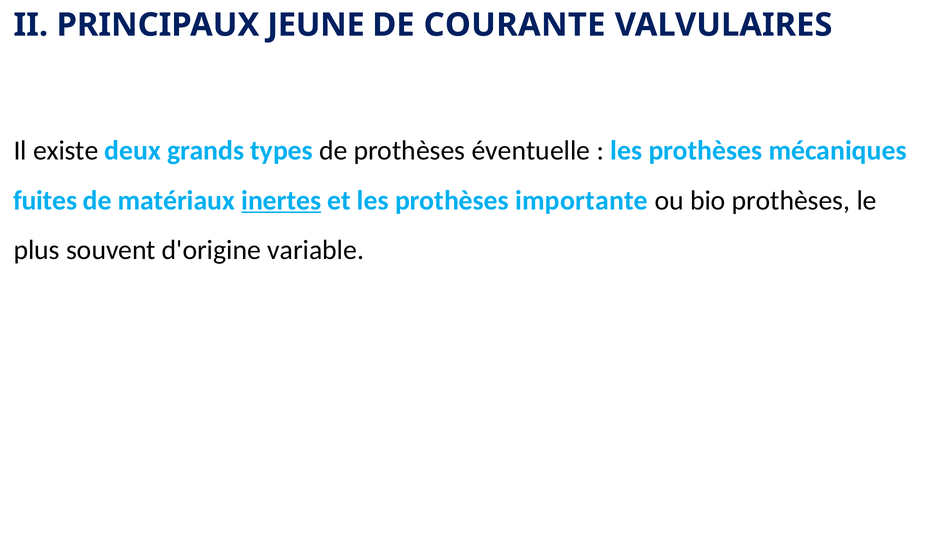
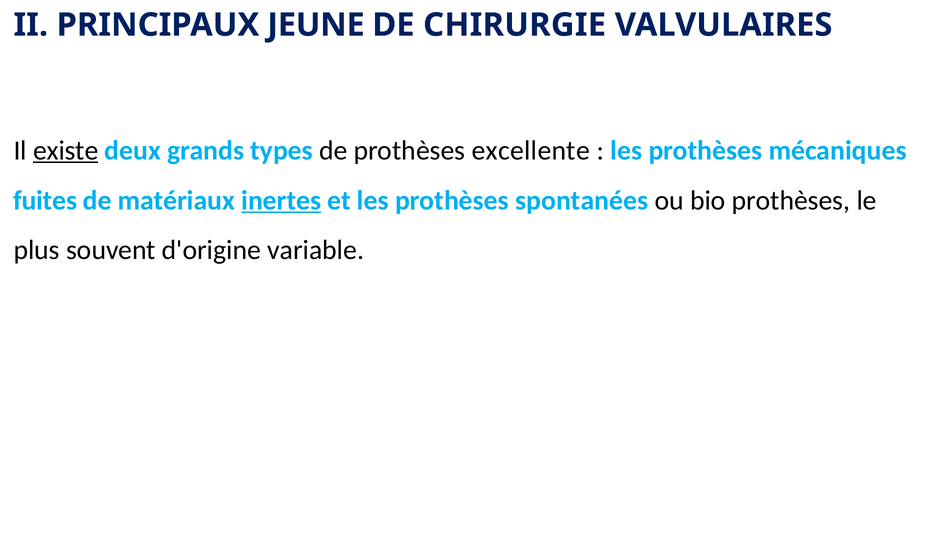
COURANTE: COURANTE -> CHIRURGIE (515, 25)
existe underline: none -> present (66, 151)
éventuelle: éventuelle -> excellente (531, 151)
importante: importante -> spontanées (582, 201)
